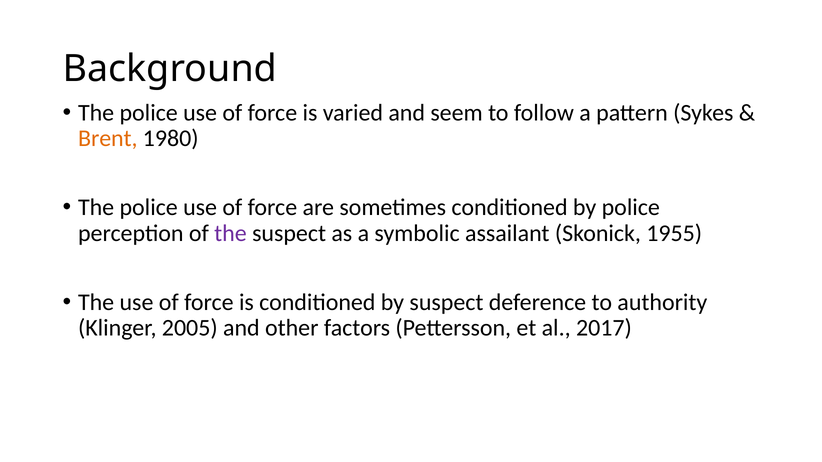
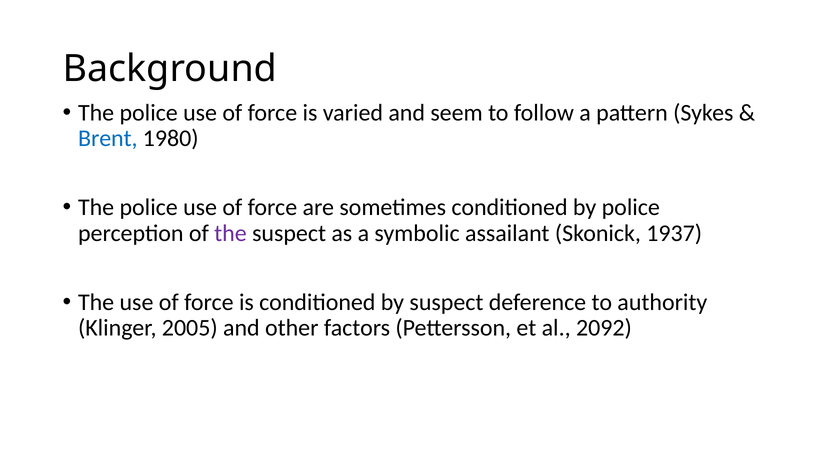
Brent colour: orange -> blue (108, 139)
1955: 1955 -> 1937 (674, 233)
2017: 2017 -> 2092 (604, 328)
